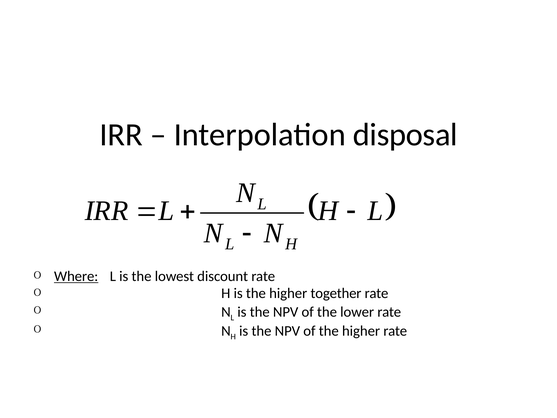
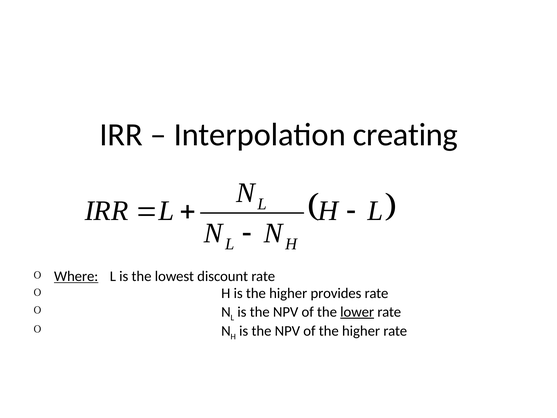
disposal: disposal -> creating (405, 135)
together: together -> provides (336, 293)
lower underline: none -> present (357, 312)
